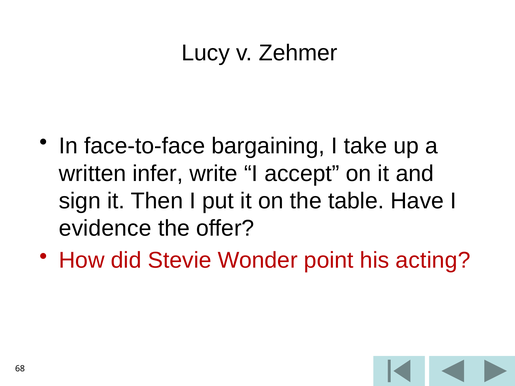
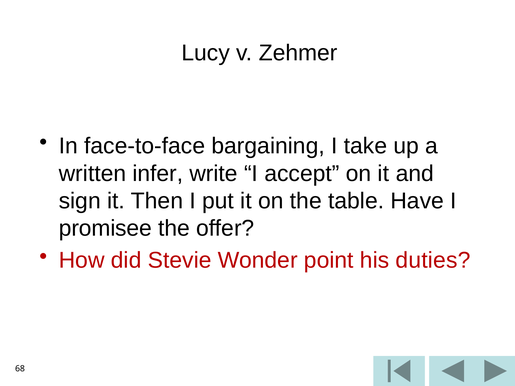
evidence: evidence -> promisee (105, 229)
acting: acting -> duties (433, 261)
